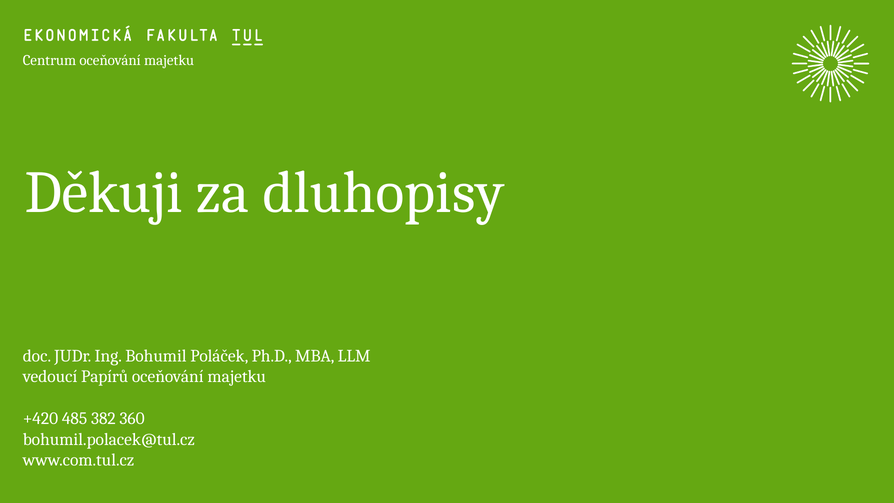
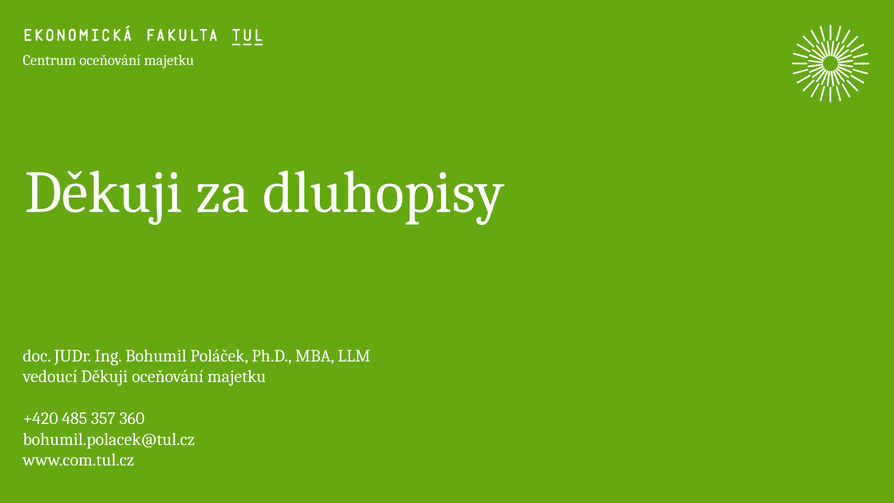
vedoucí Papírů: Papírů -> Děkuji (105, 377)
382: 382 -> 357 (103, 418)
